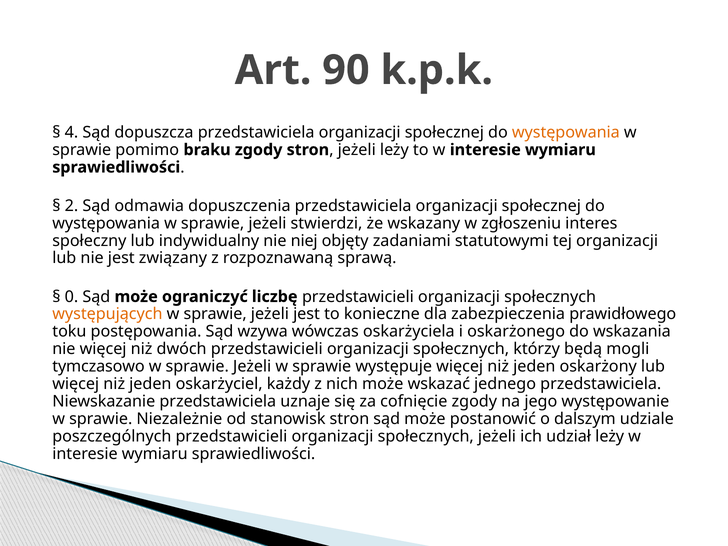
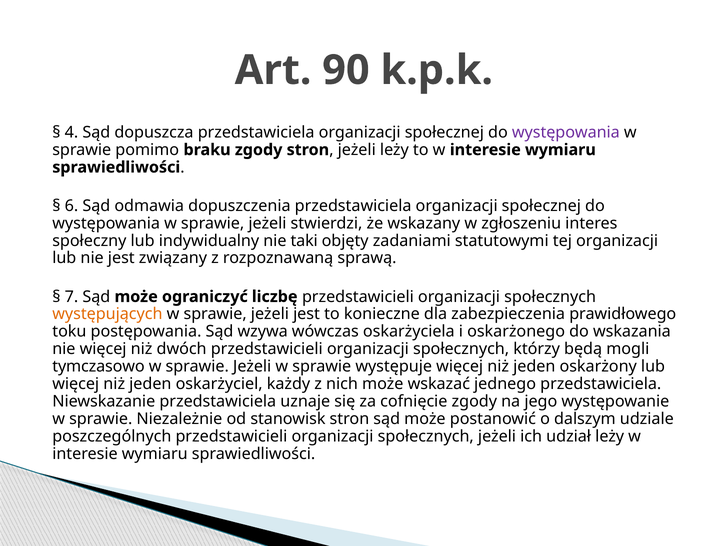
występowania colour: orange -> purple (566, 132)
2: 2 -> 6 (71, 206)
niej: niej -> taki (304, 241)
0: 0 -> 7 (71, 297)
